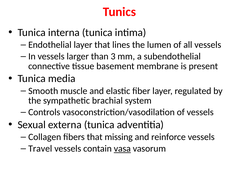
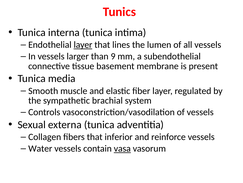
layer underline: none -> present (83, 45)
3: 3 -> 9 (113, 56)
missing: missing -> inferior (119, 136)
Travel: Travel -> Water (40, 148)
